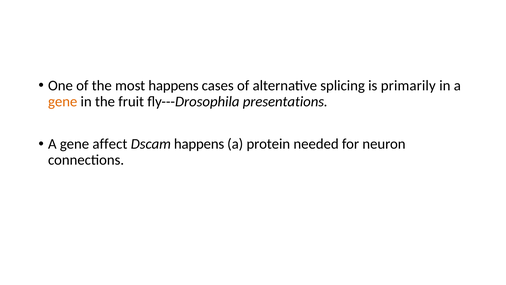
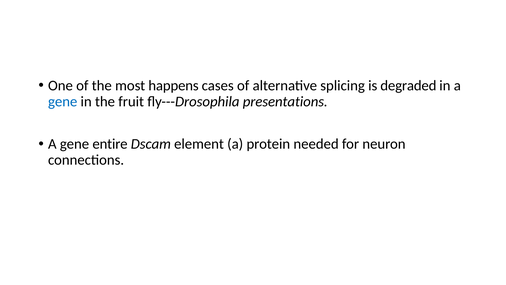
primarily: primarily -> degraded (408, 86)
gene colour: orange -> blue (63, 101)
affect: affect -> entire (110, 144)
Dscam happens: happens -> element (199, 144)
